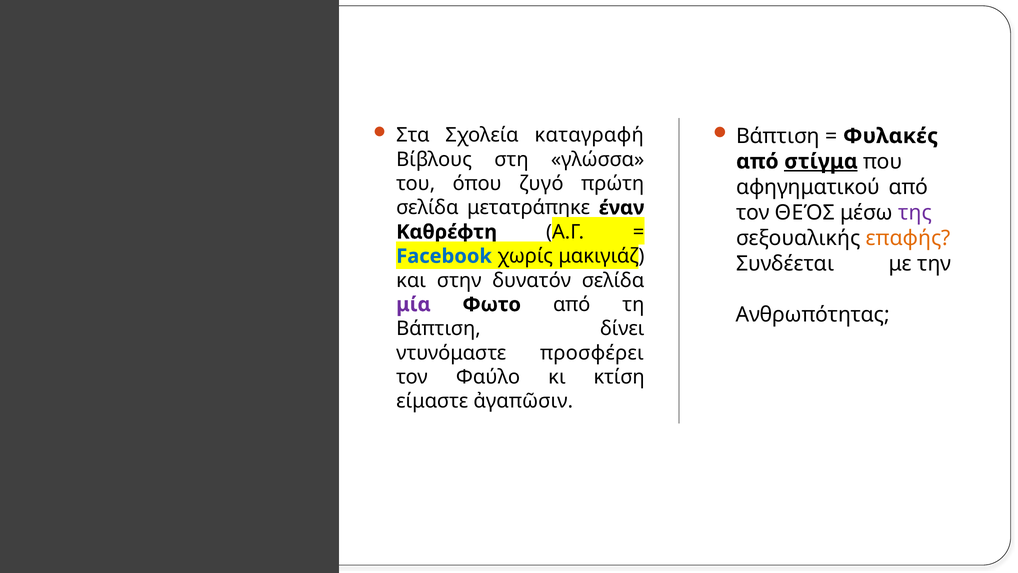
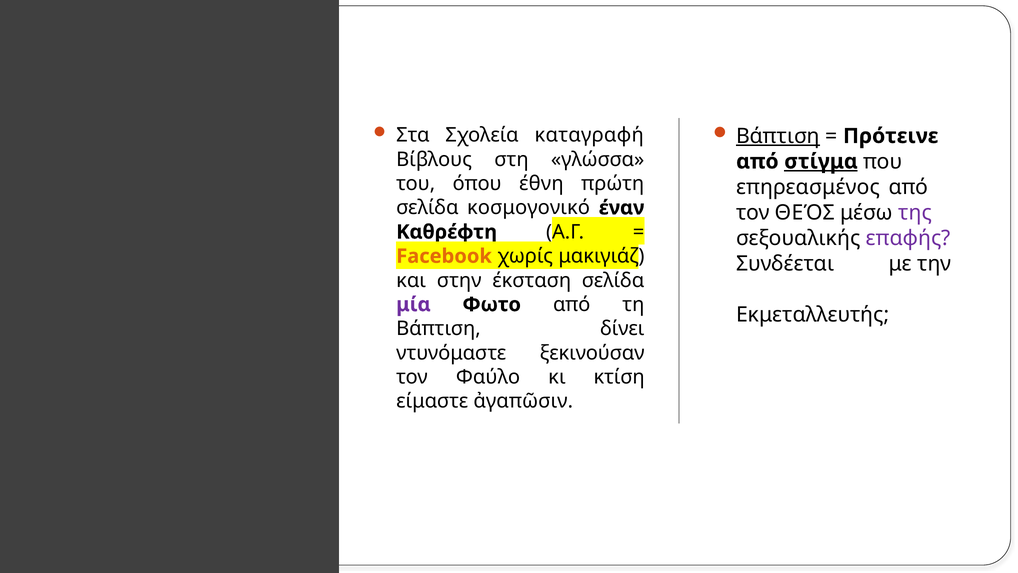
Βάπτιση underline: none -> present (778, 136)
Φυλακές: Φυλακές -> Πρότεινε (891, 136)
ζυγό: ζυγό -> έθνη (541, 184)
αφηγηματικού: αφηγηματικού -> επηρεασμένος (808, 187)
μετατράπηκε: μετατράπηκε -> κοσμογονικό (529, 208)
επαφής colour: orange -> purple (908, 238)
Facebook colour: blue -> orange (444, 256)
δυνατόν: δυνατόν -> έκσταση (532, 280)
Ανθρωπότητας: Ανθρωπότητας -> Εκμεταλλευτής (813, 314)
προσφέρει: προσφέρει -> ξεκινούσαν (592, 353)
